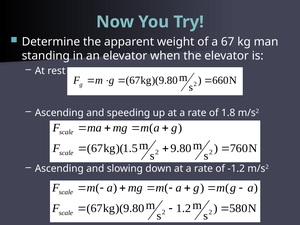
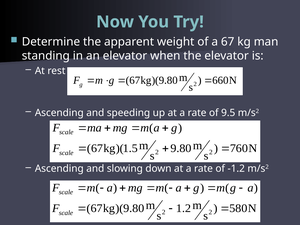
1.8: 1.8 -> 9.5 (228, 113)
